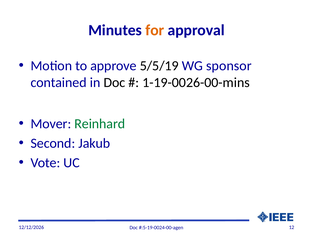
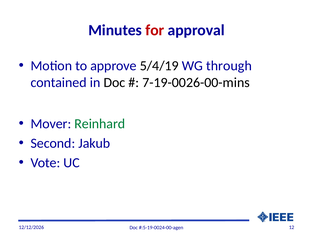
for colour: orange -> red (155, 30)
5/5/19: 5/5/19 -> 5/4/19 (159, 66)
sponsor: sponsor -> through (229, 66)
1-19-0026-00-mins: 1-19-0026-00-mins -> 7-19-0026-00-mins (196, 82)
